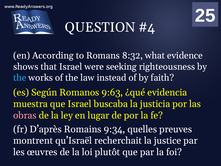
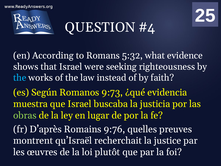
8:32: 8:32 -> 5:32 (132, 55)
9:63: 9:63 -> 9:73 (112, 92)
obras colour: pink -> light green (25, 115)
9:34: 9:34 -> 9:76 (114, 129)
